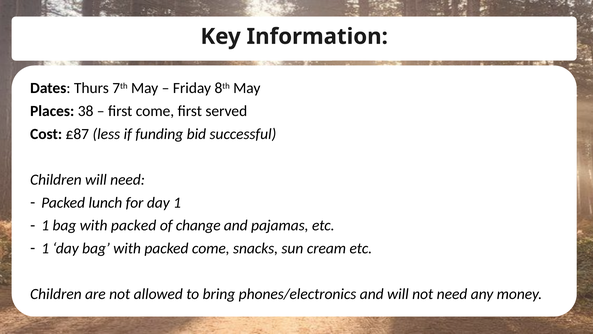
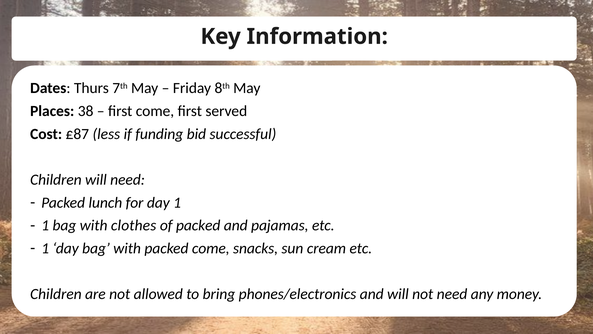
1 bag with packed: packed -> clothes (134, 225)
of change: change -> packed (198, 225)
